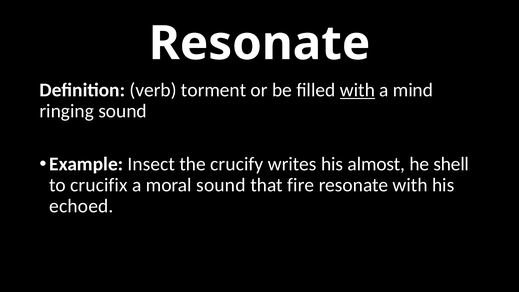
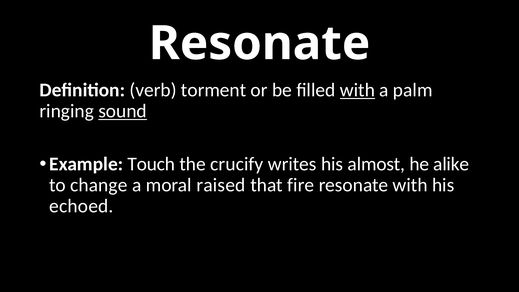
mind: mind -> palm (413, 90)
sound underline: none -> present (123, 111)
Insect: Insect -> Touch (151, 164)
shell: shell -> alike (451, 164)
crucifix: crucifix -> change (99, 185)
moral sound: sound -> raised (221, 185)
